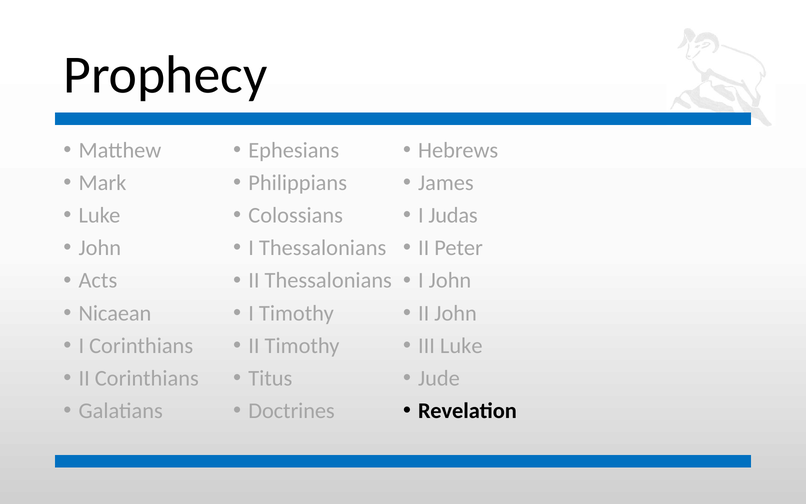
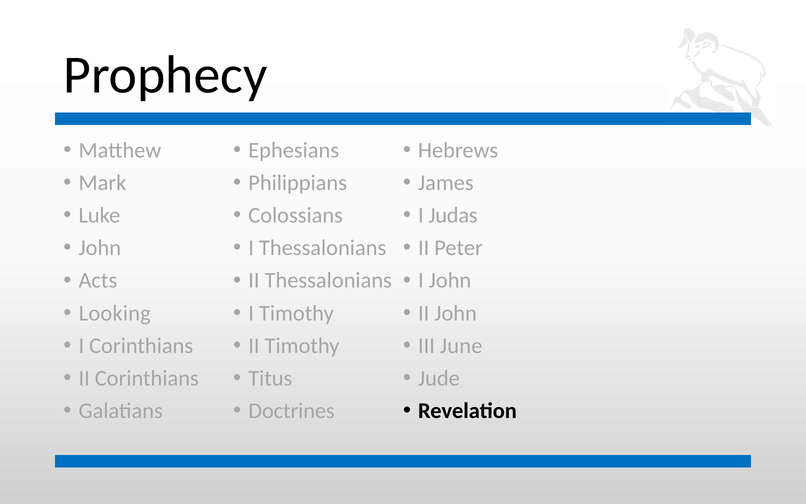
Nicaean: Nicaean -> Looking (115, 313)
III Luke: Luke -> June (461, 346)
